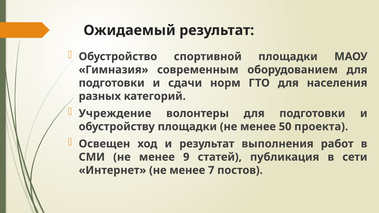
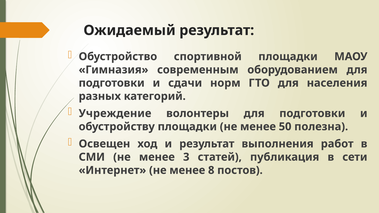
проекта: проекта -> полезна (321, 127)
9: 9 -> 3 (186, 157)
7: 7 -> 8 (211, 170)
